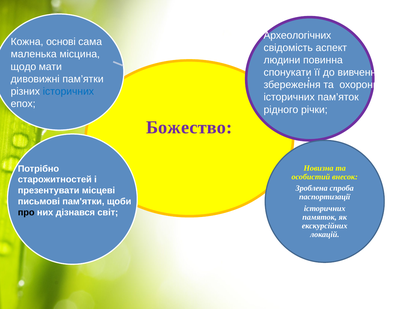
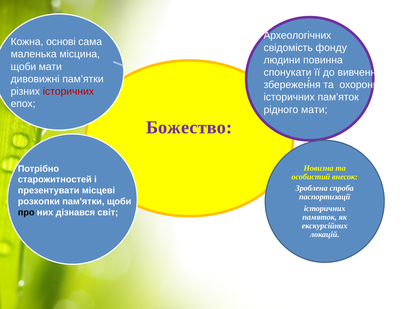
аспект: аспект -> фонду (331, 48)
щодо: щодо -> щоби (23, 67)
історичних colour: blue -> red (68, 91)
рідного річки: річки -> мати (314, 110)
письмові: письмові -> розкопки (39, 202)
